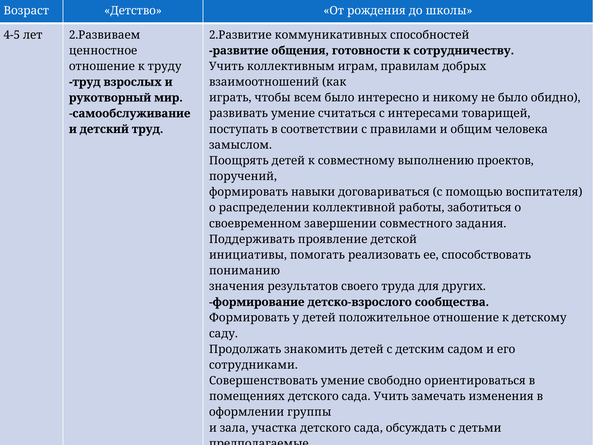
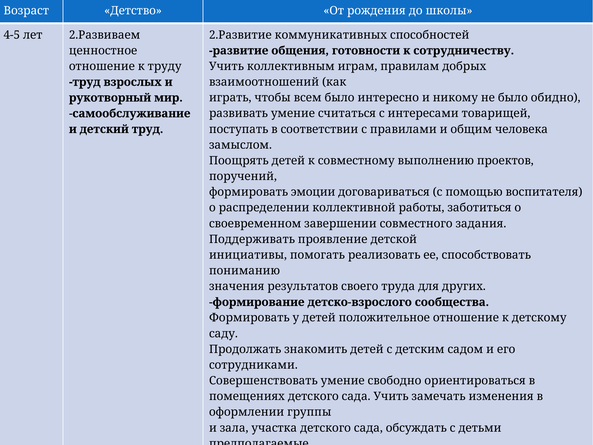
навыки: навыки -> эмоции (313, 192)
